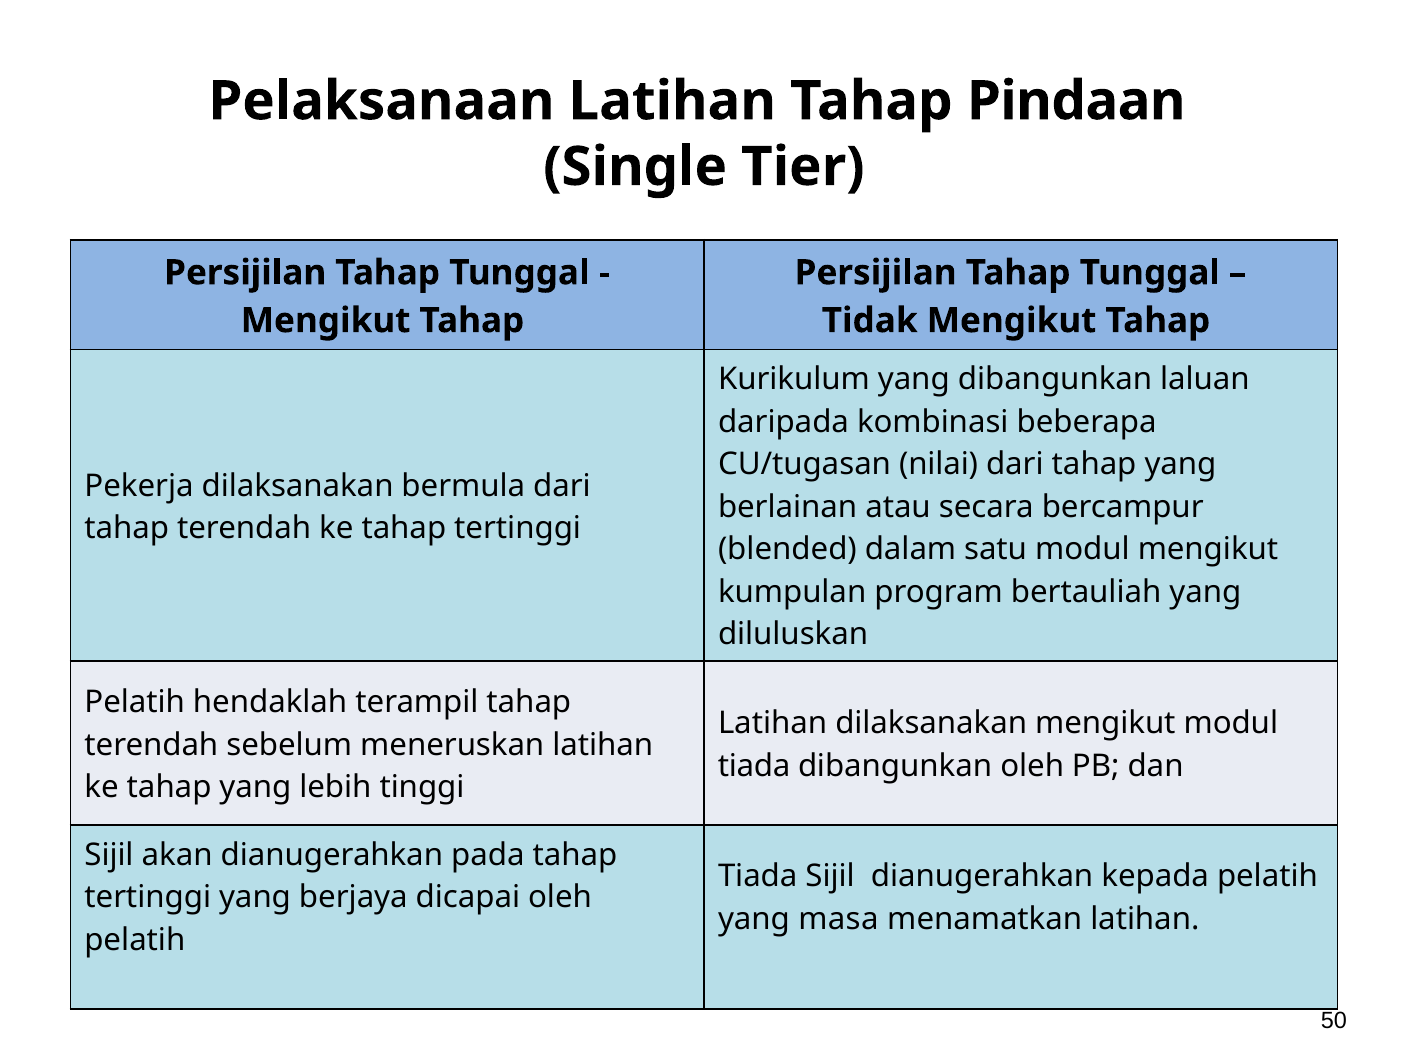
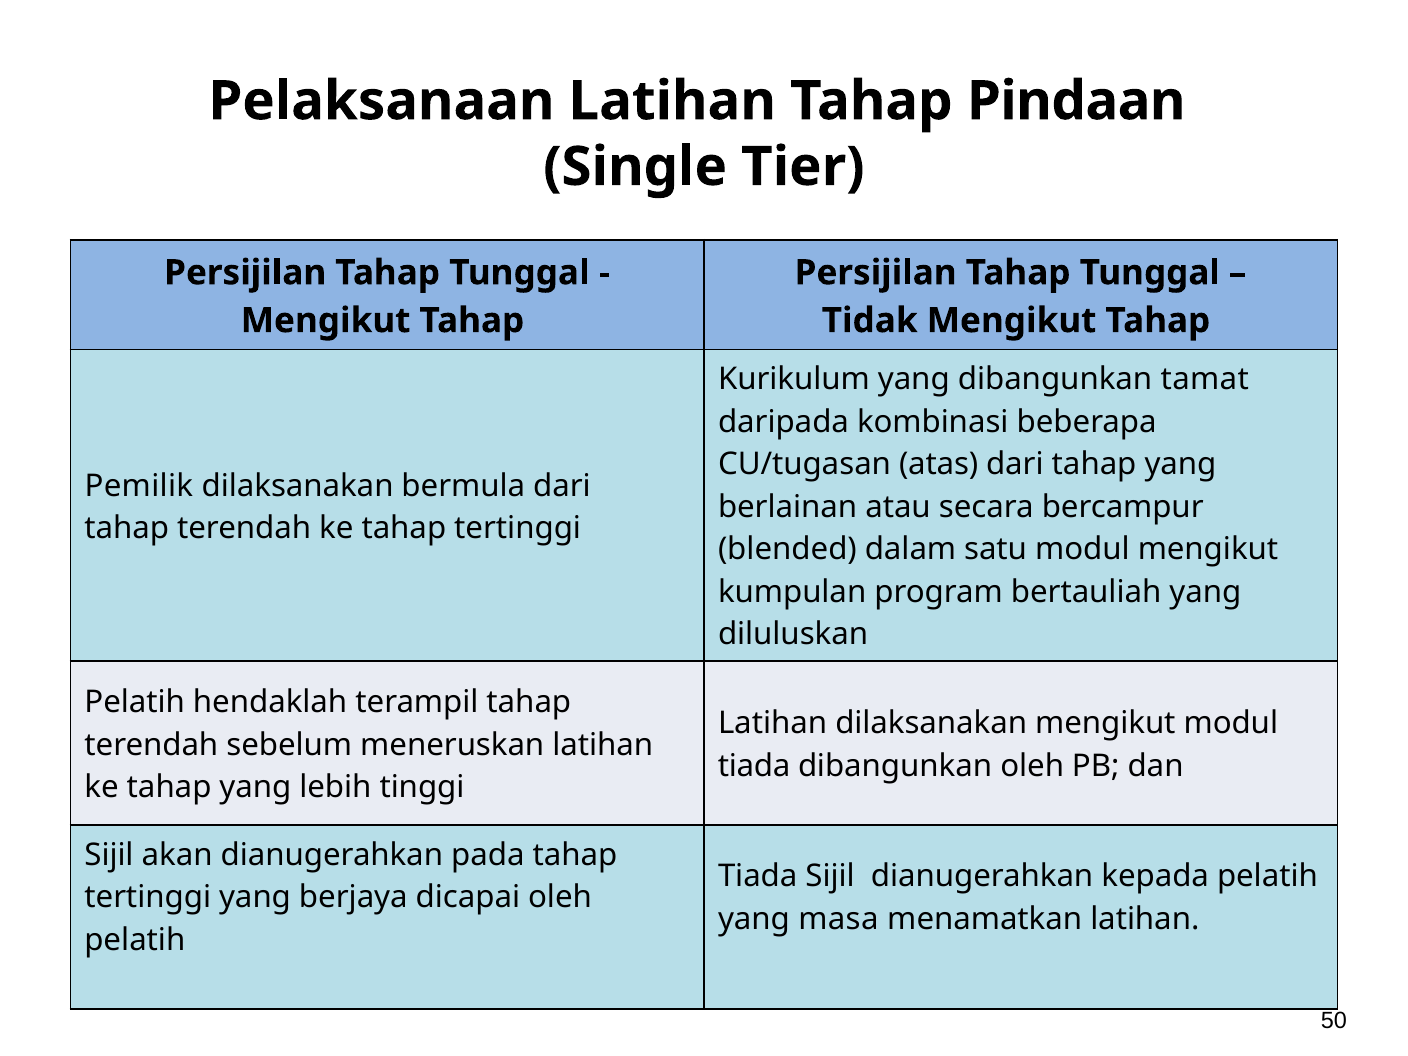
laluan: laluan -> tamat (1205, 380)
nilai: nilai -> atas (939, 465)
Pekerja: Pekerja -> Pemilik (139, 486)
